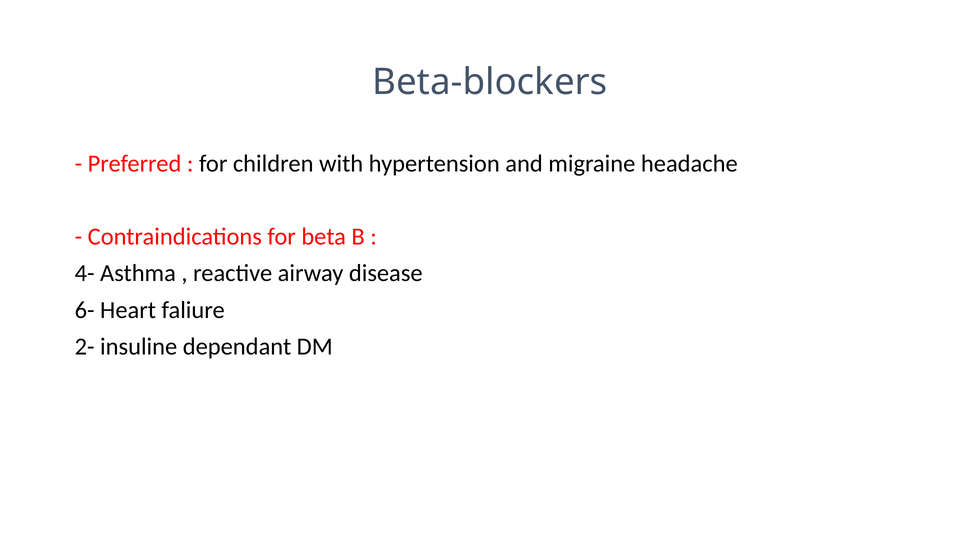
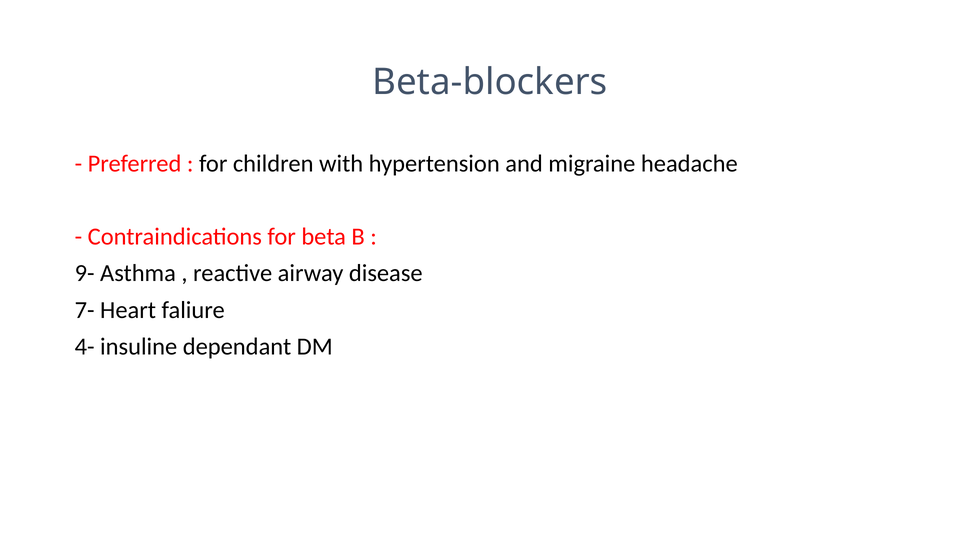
4-: 4- -> 9- (85, 273)
6-: 6- -> 7- (85, 310)
2-: 2- -> 4- (85, 347)
